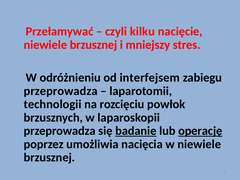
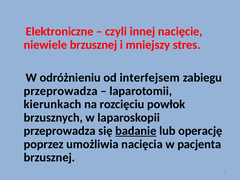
Przełamywać: Przełamywać -> Elektroniczne (60, 31)
kilku: kilku -> innej (142, 31)
technologii: technologii -> kierunkach (53, 104)
operację underline: present -> none (200, 131)
w niewiele: niewiele -> pacjenta (199, 144)
